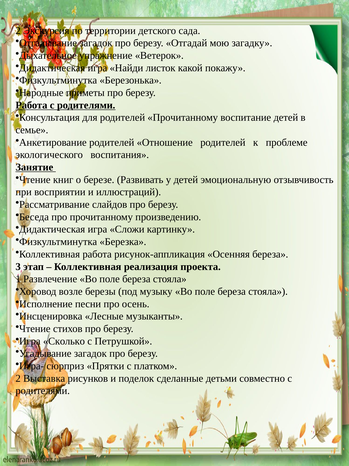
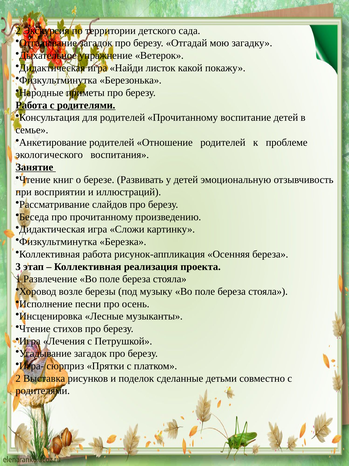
Сколько: Сколько -> Лечения (64, 341)
